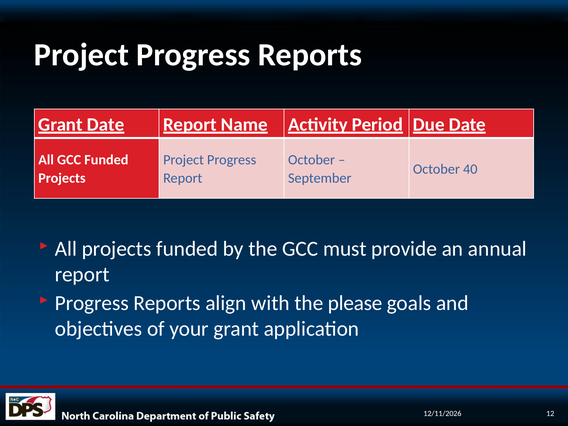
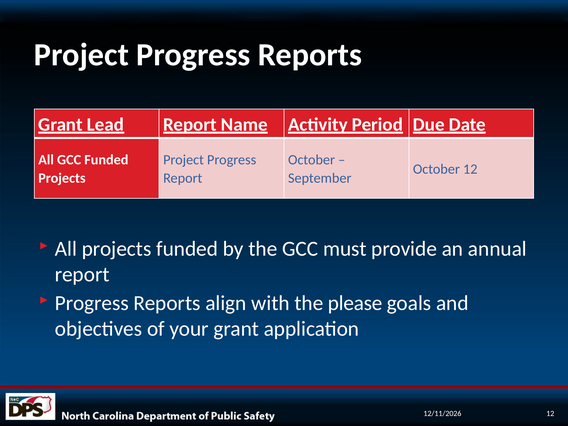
Grant Date: Date -> Lead (105, 124)
October 40: 40 -> 12 (470, 169)
